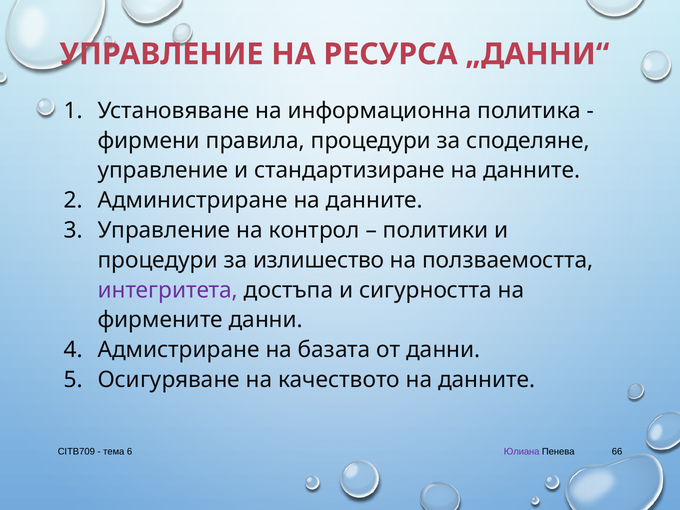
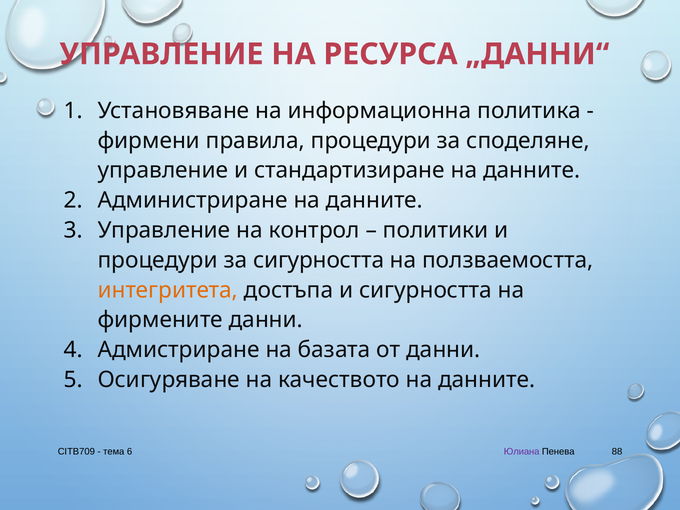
за излишество: излишество -> сигурността (319, 260)
интегритета colour: purple -> orange (168, 290)
66: 66 -> 88 (617, 452)
